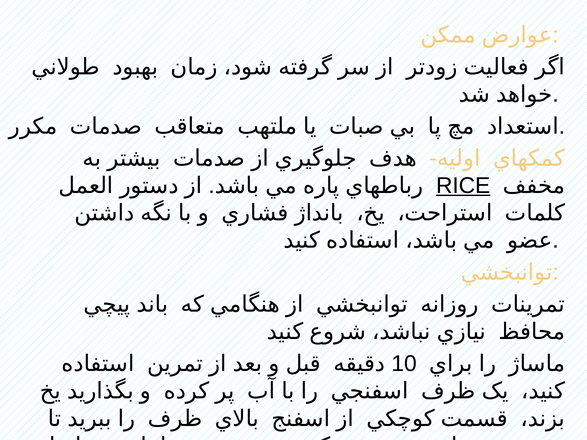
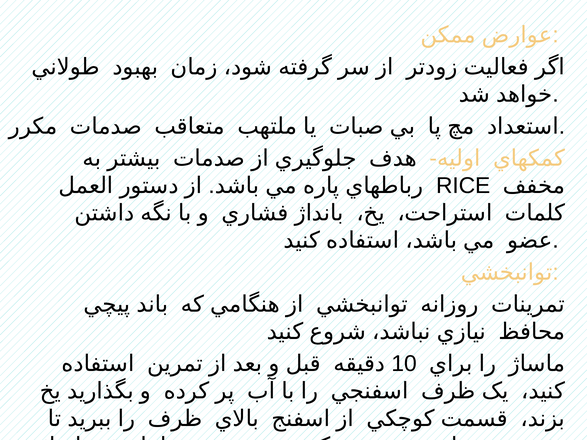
RICE underline: present -> none (463, 186)
